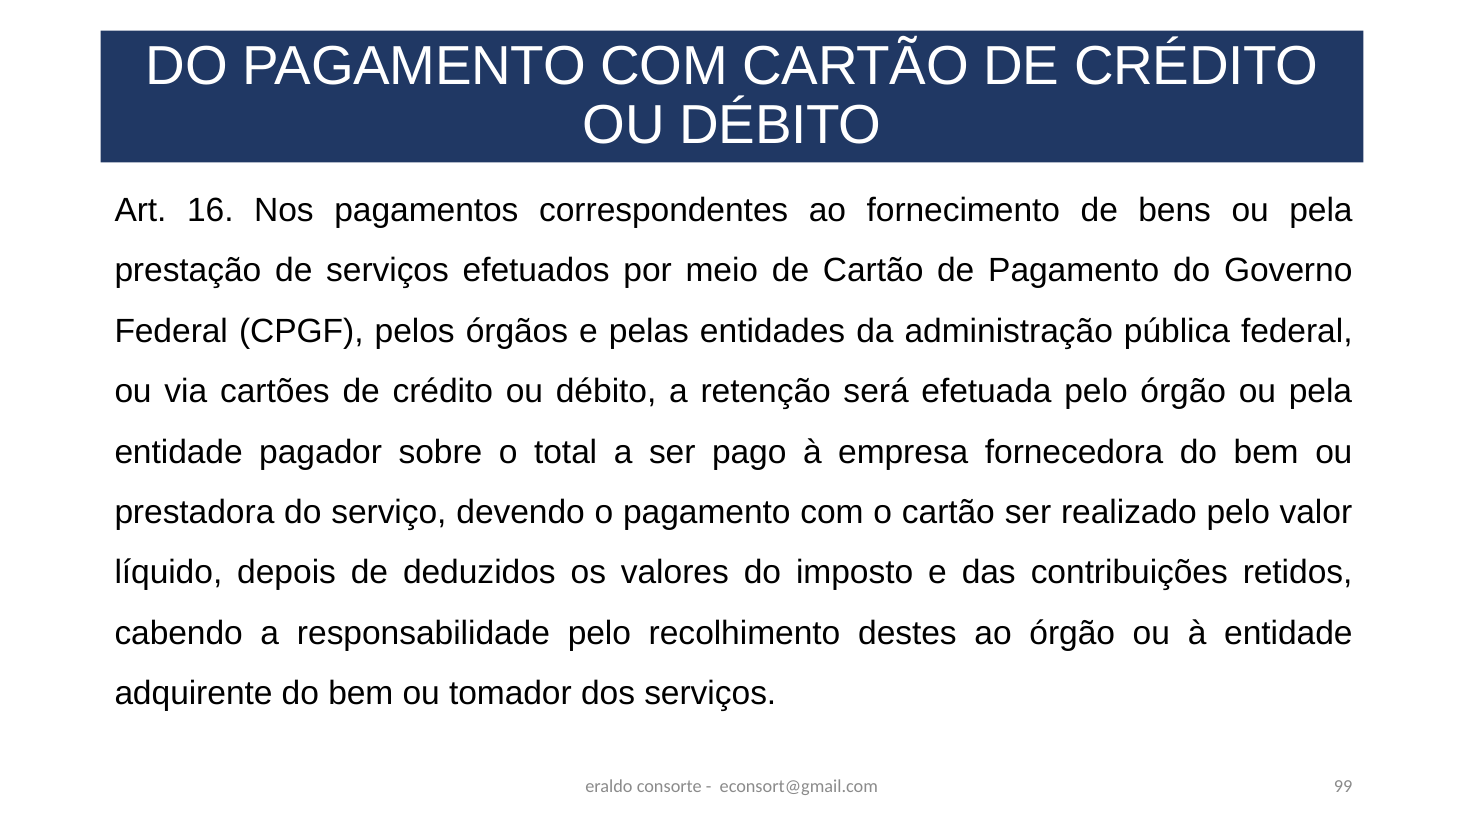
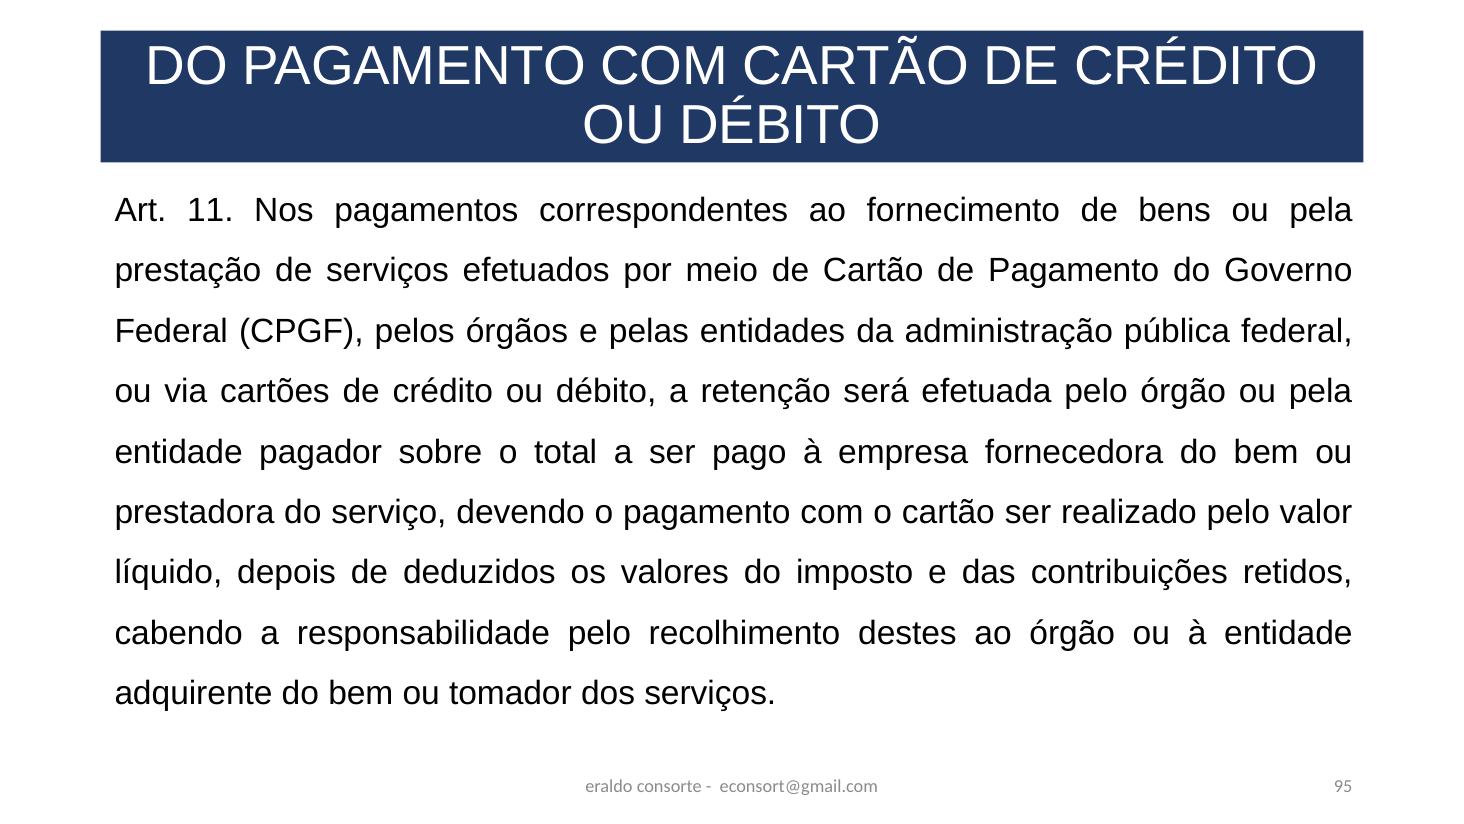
16: 16 -> 11 (210, 210)
99: 99 -> 95 (1343, 786)
